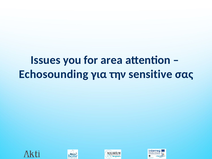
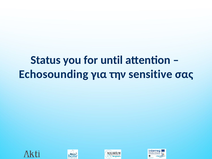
Issues: Issues -> Status (46, 60)
area: area -> until (112, 60)
